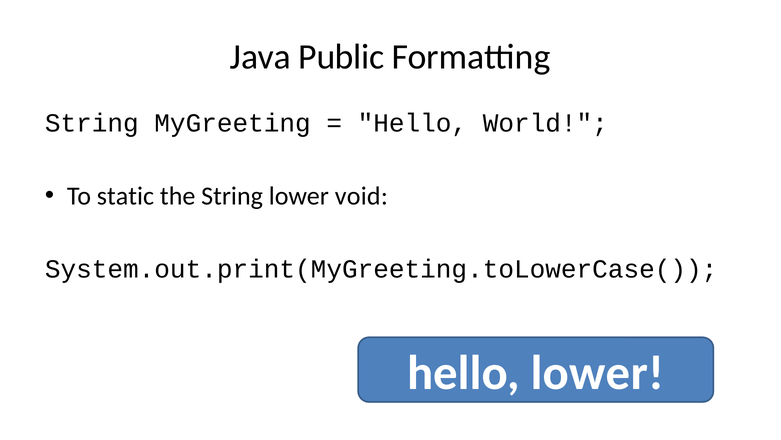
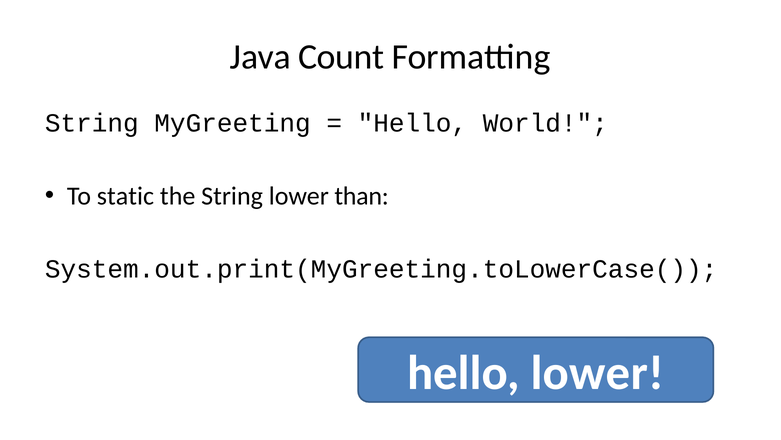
Public: Public -> Count (341, 57)
void: void -> than (362, 196)
